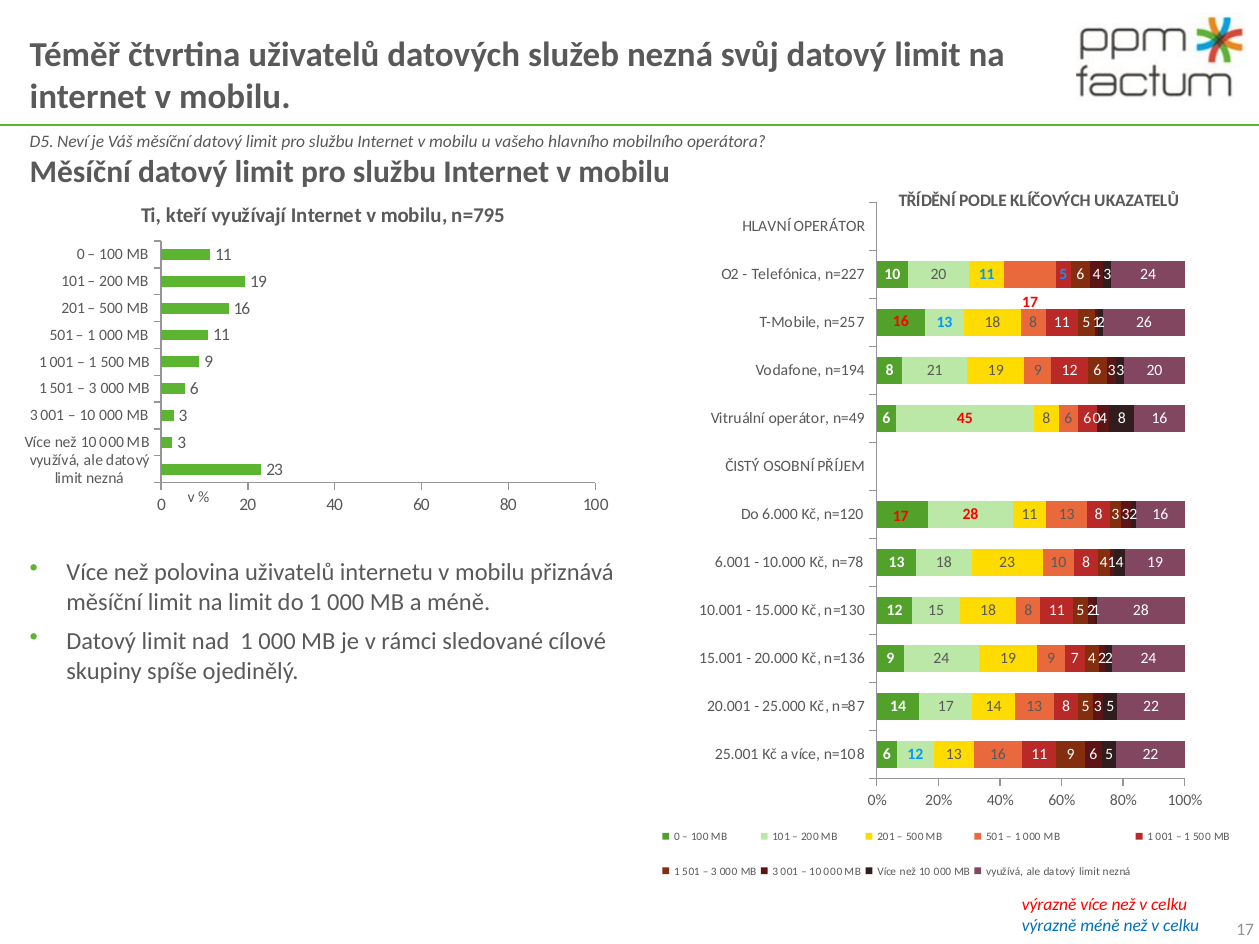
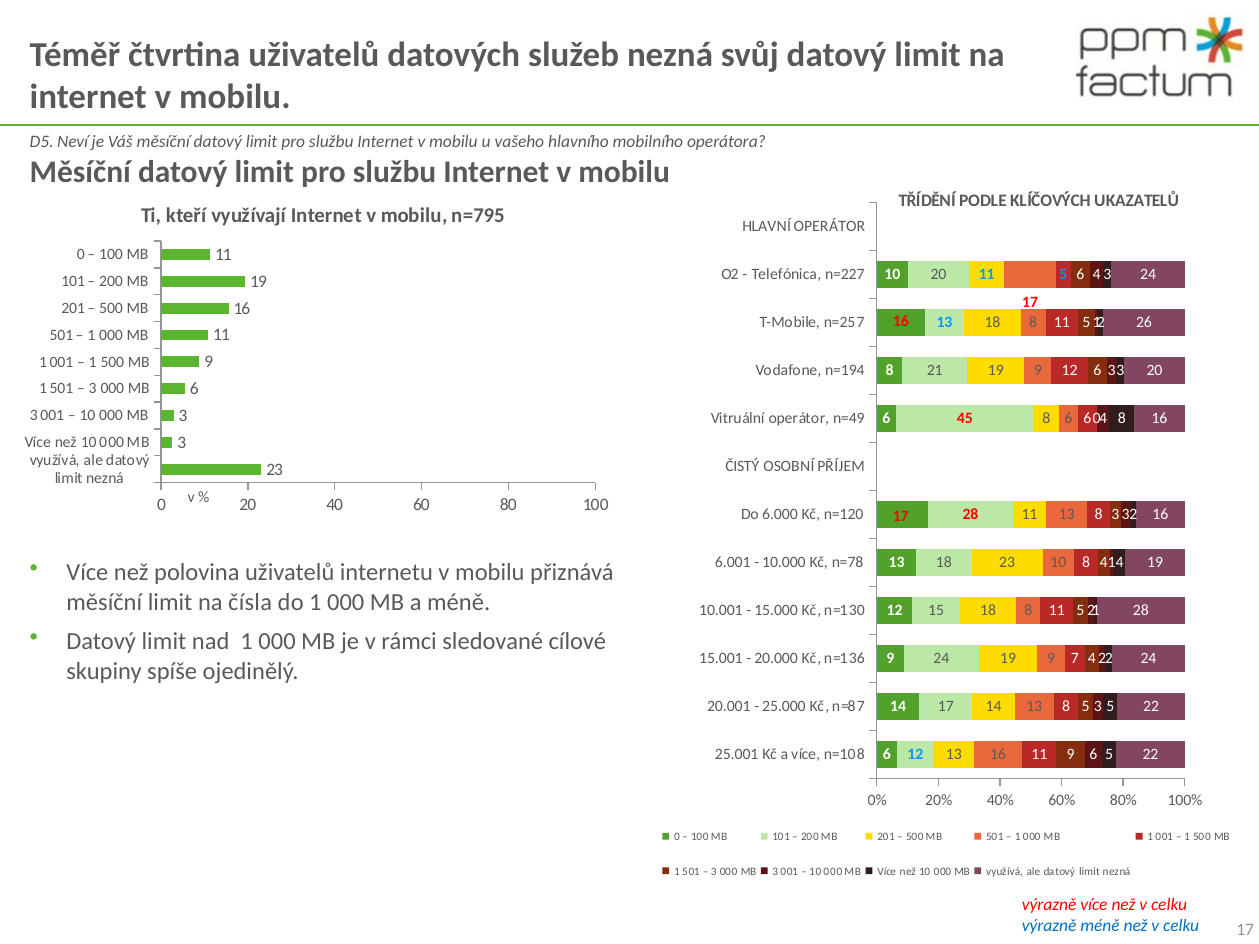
na limit: limit -> čísla (250, 602)
